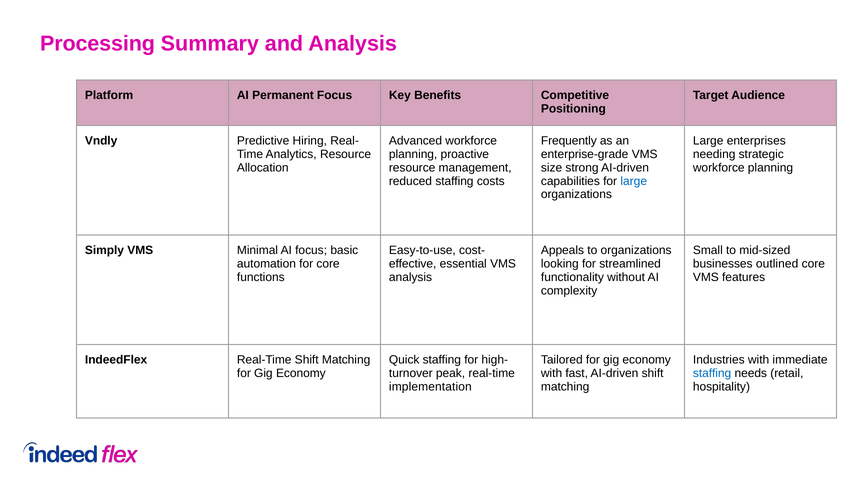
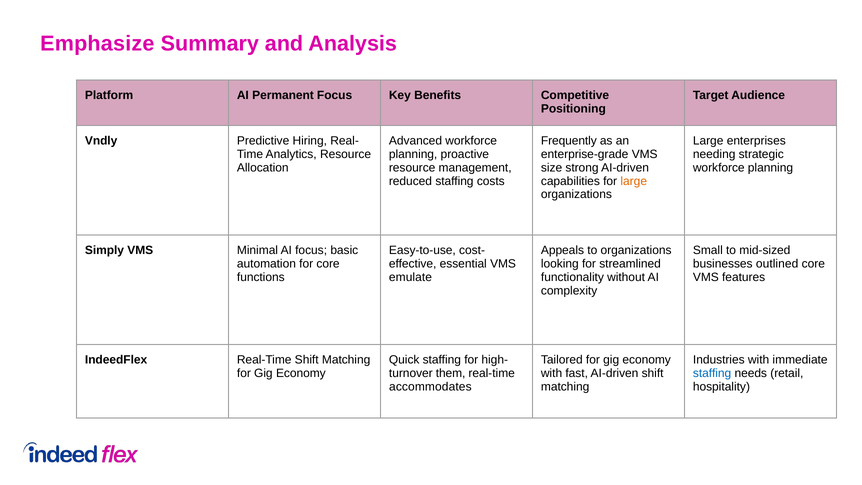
Processing: Processing -> Emphasize (97, 44)
large colour: blue -> orange (634, 181)
analysis: analysis -> emulate (410, 277)
peak: peak -> them (451, 373)
implementation: implementation -> accommodates (430, 387)
